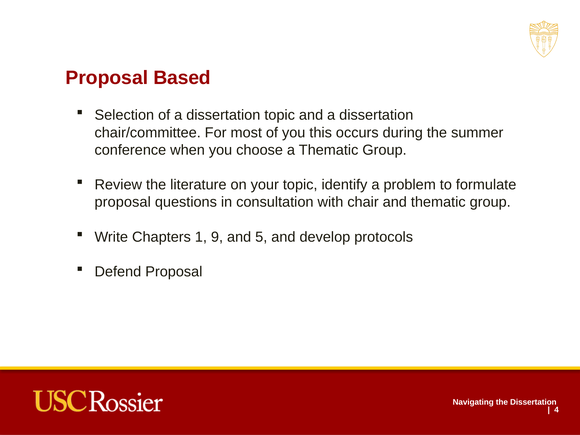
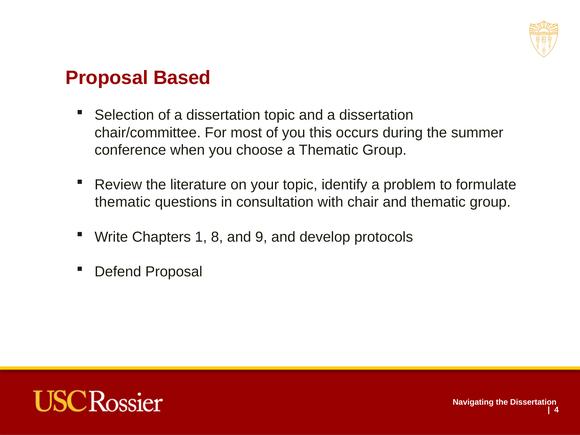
proposal: proposal -> thematic (123, 202)
9: 9 -> 8 (217, 237)
5: 5 -> 9 (261, 237)
